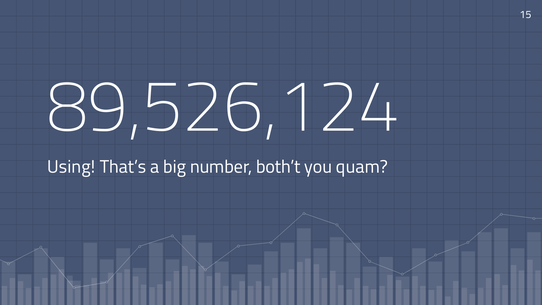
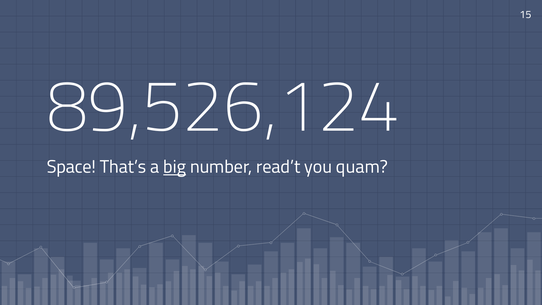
Using: Using -> Space (71, 167)
big underline: none -> present (175, 167)
both’t: both’t -> read’t (278, 167)
